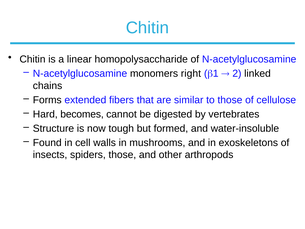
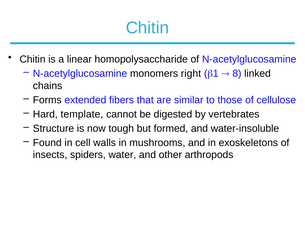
2: 2 -> 8 (237, 73)
becomes: becomes -> template (82, 114)
spiders those: those -> water (122, 155)
